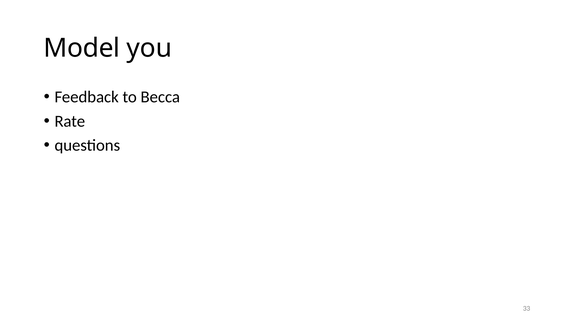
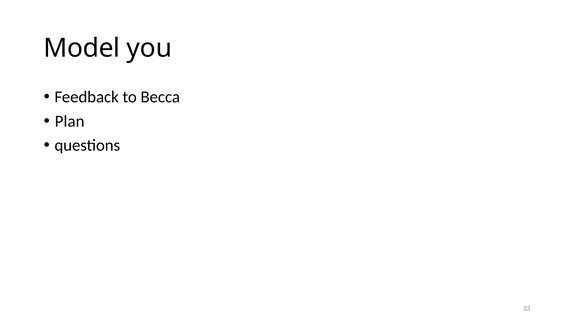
Rate: Rate -> Plan (70, 121)
